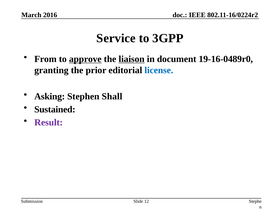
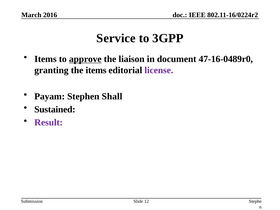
From: From -> Items (45, 59)
liaison underline: present -> none (132, 59)
19-16-0489r0: 19-16-0489r0 -> 47-16-0489r0 (226, 59)
the prior: prior -> items (96, 70)
license colour: blue -> purple (159, 70)
Asking: Asking -> Payam (50, 96)
